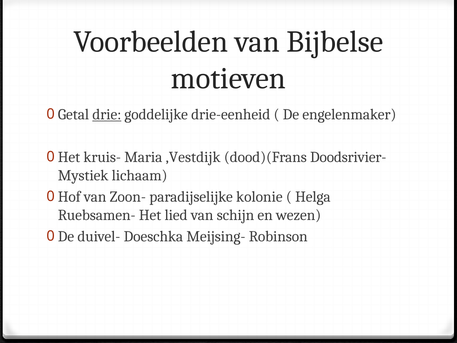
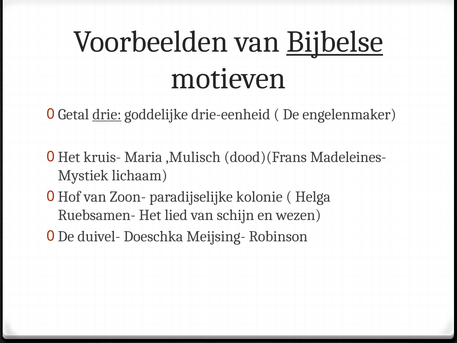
Bijbelse underline: none -> present (335, 42)
,Vestdijk: ,Vestdijk -> ,Mulisch (193, 157)
Doodsrivier-: Doodsrivier- -> Madeleines- (348, 157)
